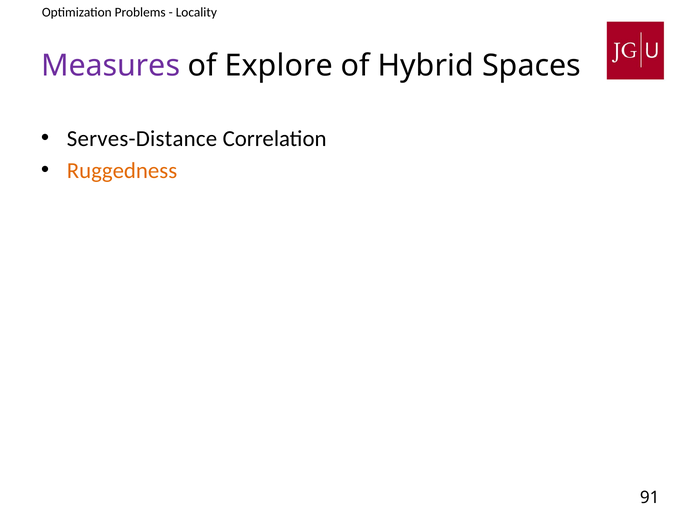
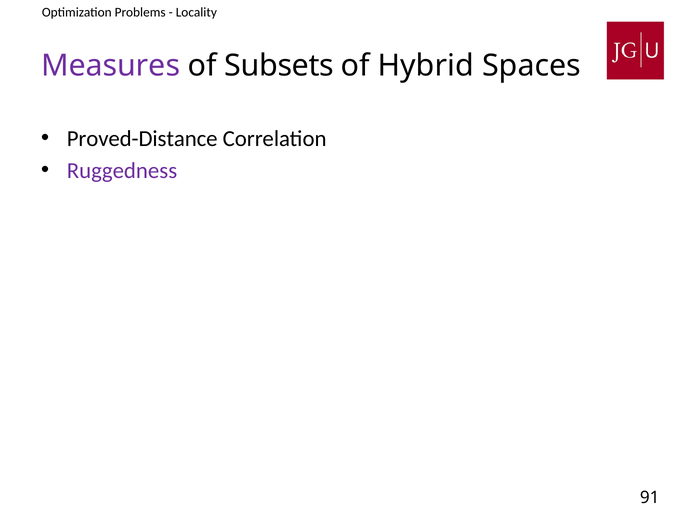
Explore: Explore -> Subsets (279, 66)
Serves-Distance: Serves-Distance -> Proved-Distance (142, 139)
Ruggedness colour: orange -> purple (122, 171)
